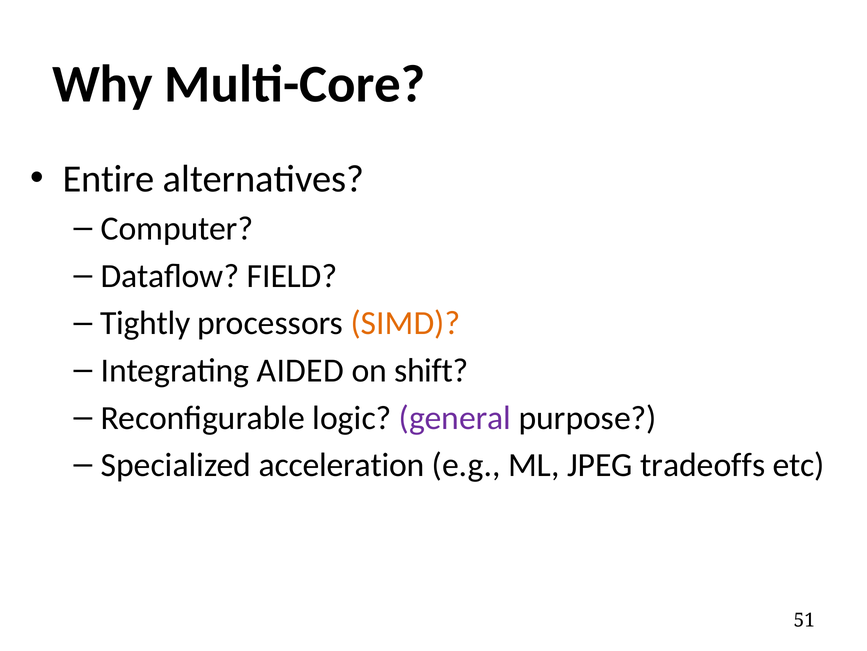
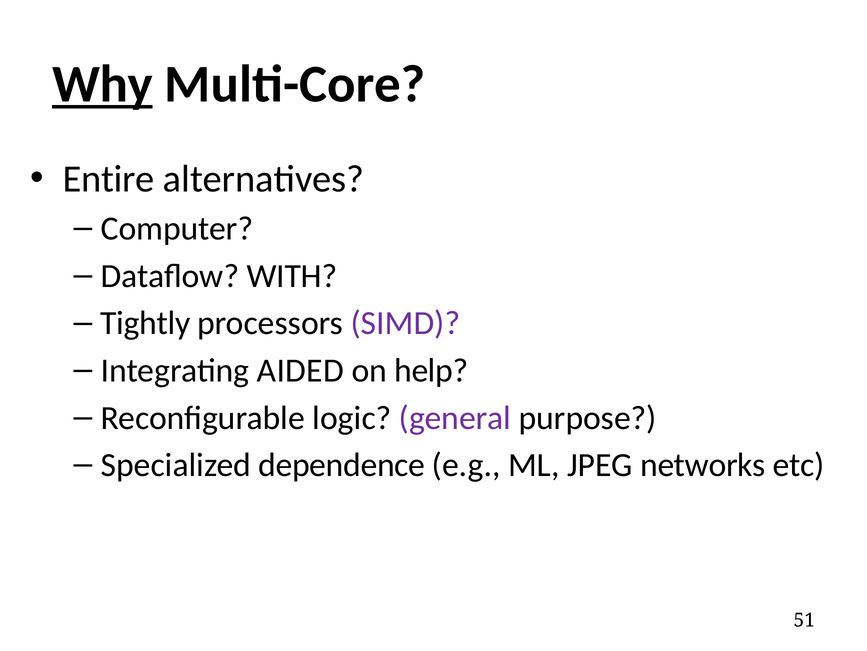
Why underline: none -> present (102, 84)
FIELD: FIELD -> WITH (292, 276)
SIMD colour: orange -> purple (405, 323)
shift: shift -> help (431, 370)
acceleration: acceleration -> dependence (342, 465)
tradeoffs: tradeoffs -> networks (703, 465)
